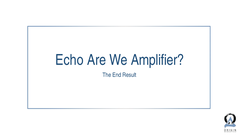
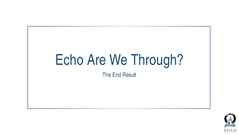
Amplifier: Amplifier -> Through (157, 60)
